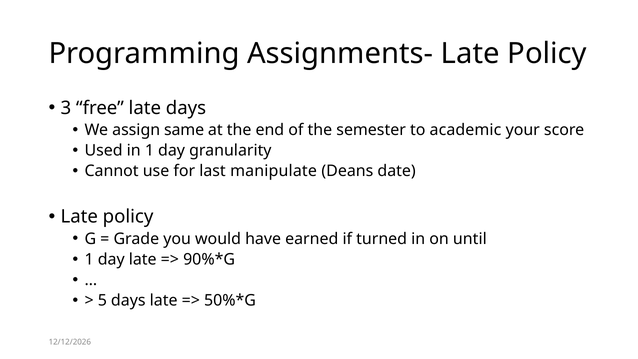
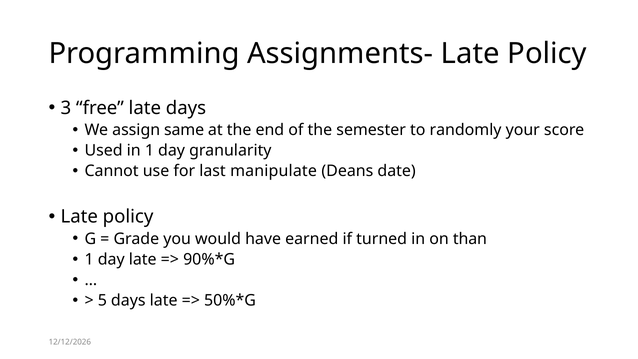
academic: academic -> randomly (466, 130)
until: until -> than (470, 239)
